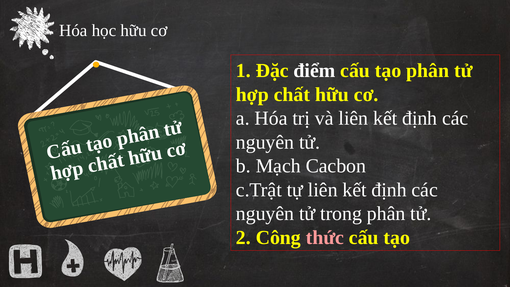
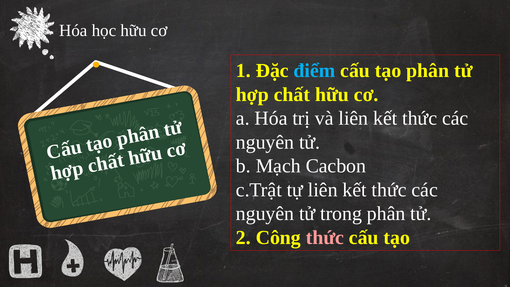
điểm colour: white -> light blue (315, 71)
và liên kết định: định -> thức (420, 118)
tự liên kết định: định -> thức (389, 190)
